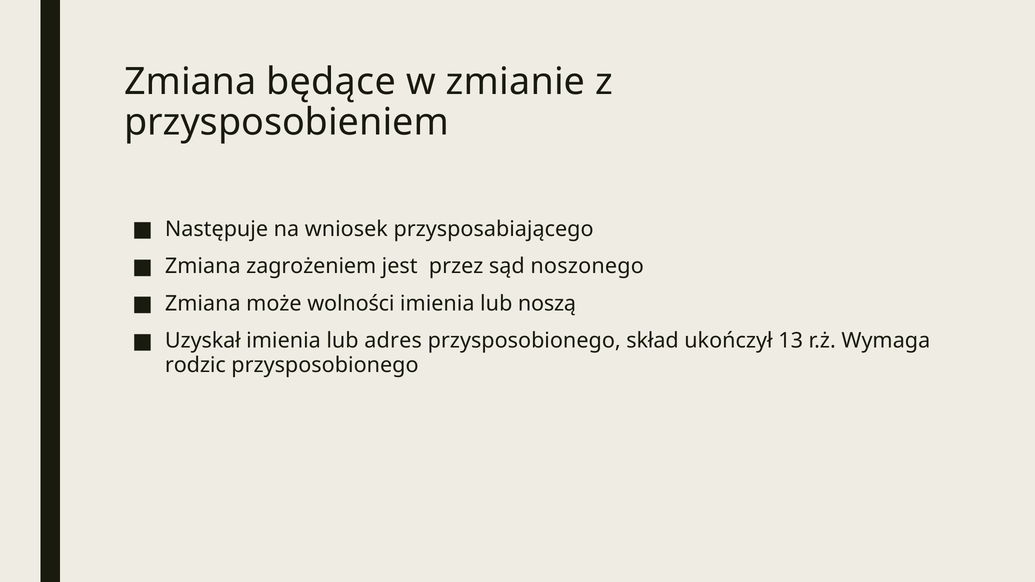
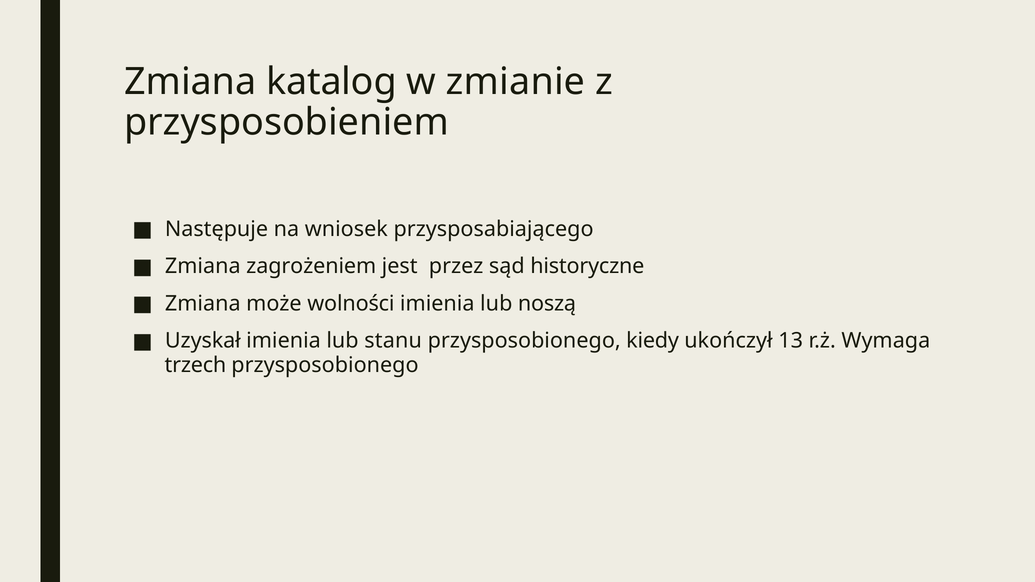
będące: będące -> katalog (332, 82)
noszonego: noszonego -> historyczne (587, 266)
adres: adres -> stanu (393, 341)
skład: skład -> kiedy (653, 341)
rodzic: rodzic -> trzech (195, 365)
